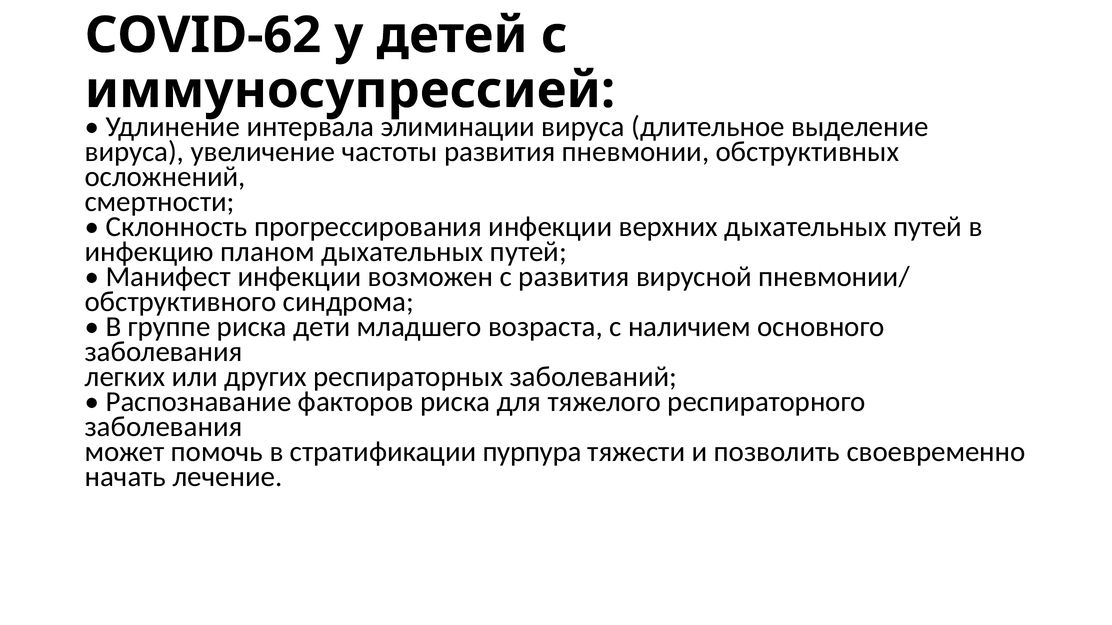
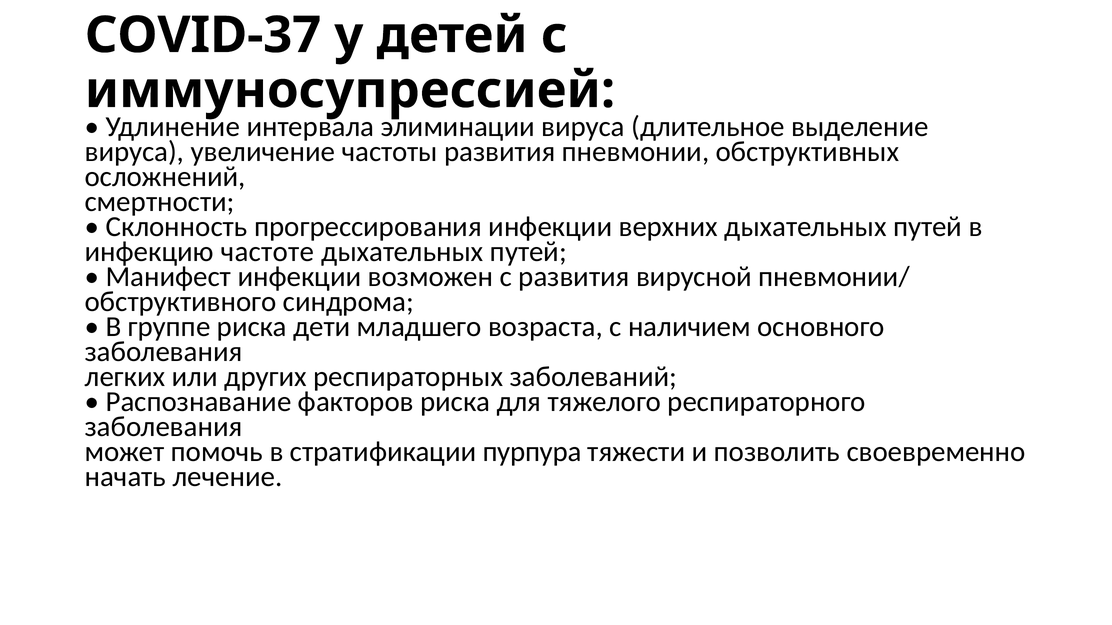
COVID-62: COVID-62 -> COVID-37 (203, 35)
планом: планом -> частоте (267, 252)
